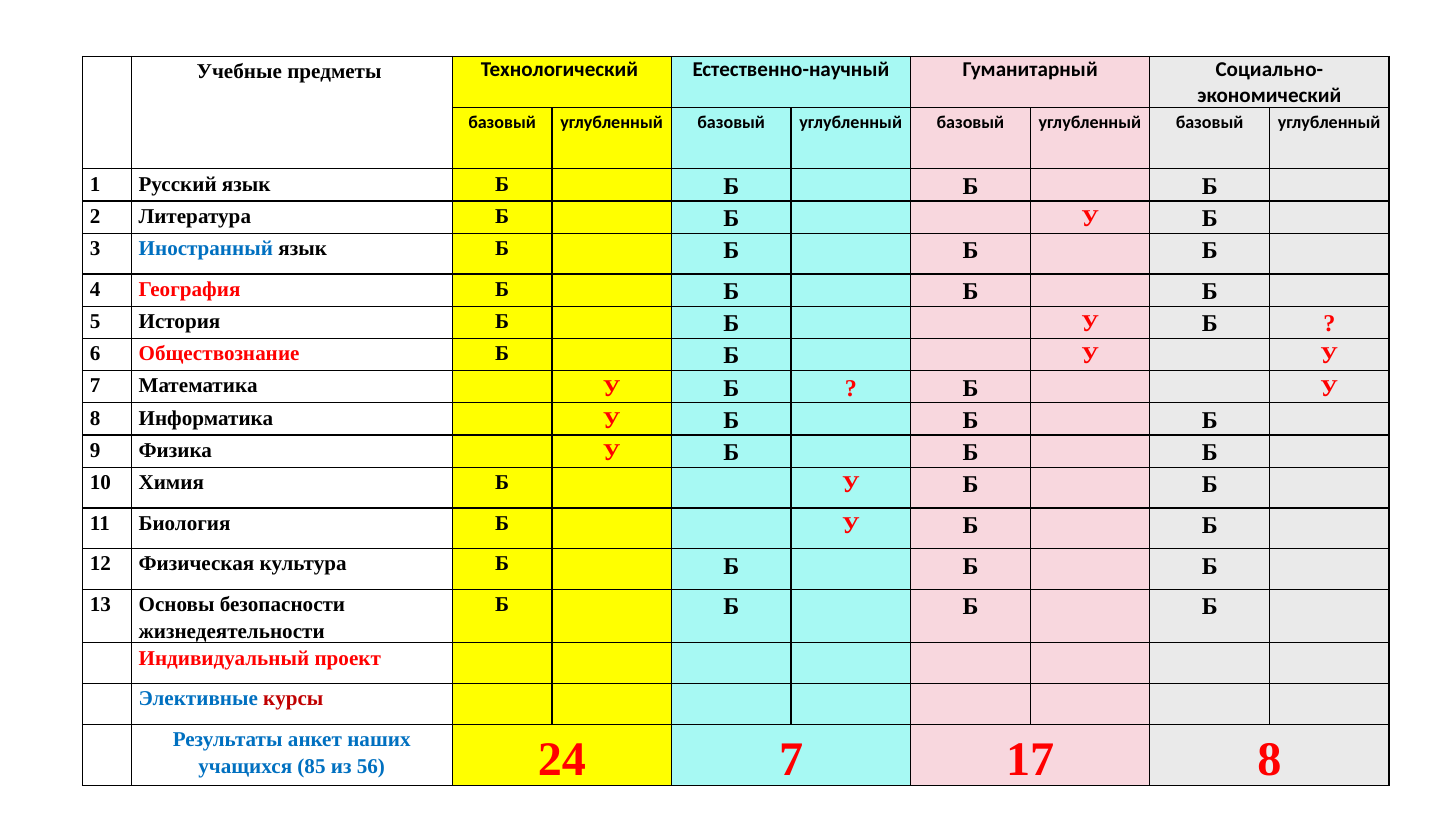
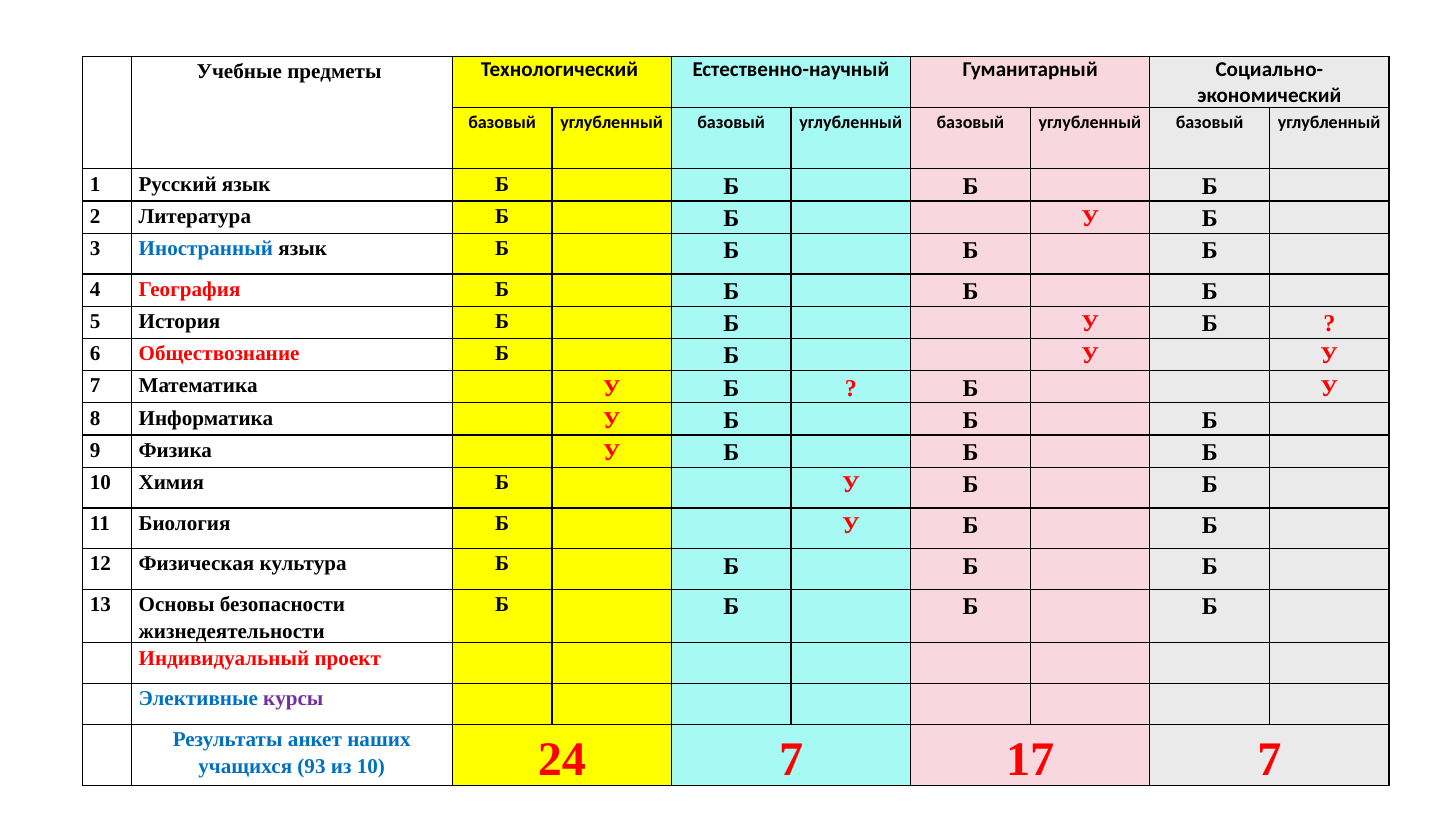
курсы colour: red -> purple (293, 699)
85: 85 -> 93 (312, 767)
из 56: 56 -> 10 (371, 767)
17 8: 8 -> 7 (1270, 760)
